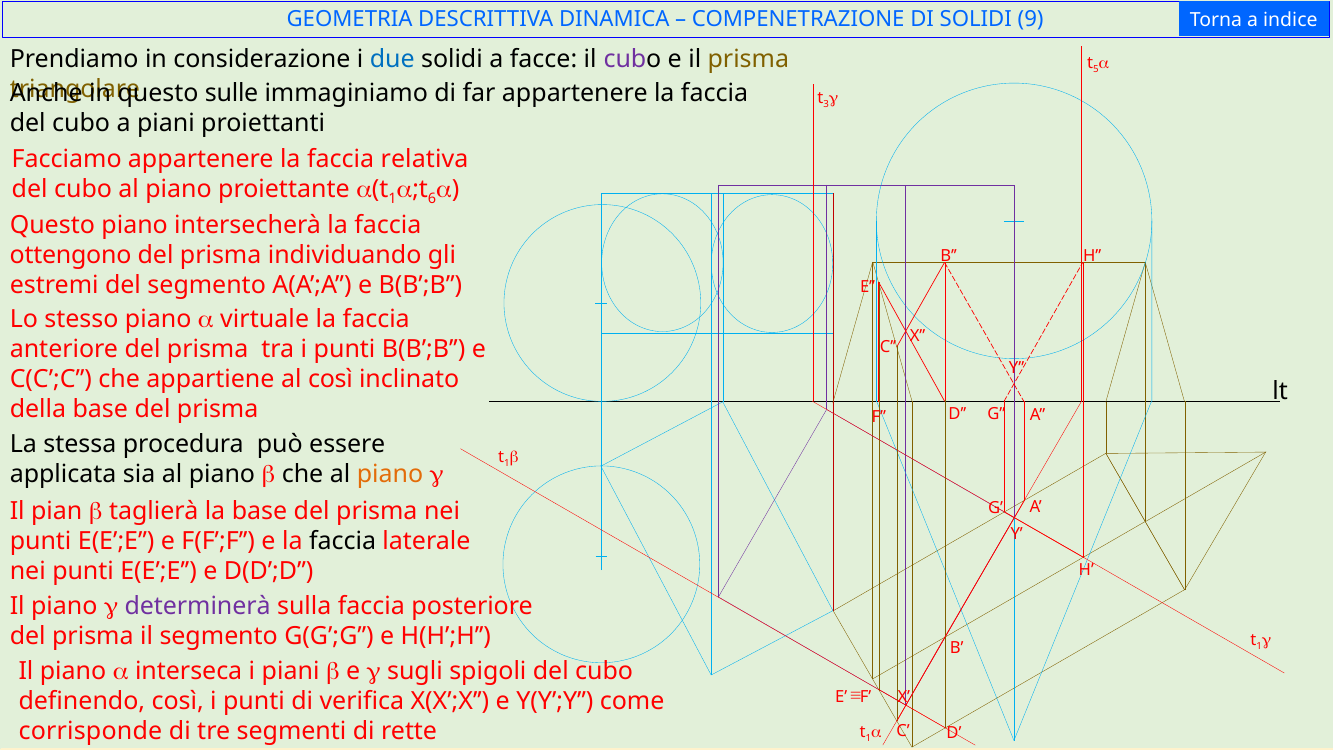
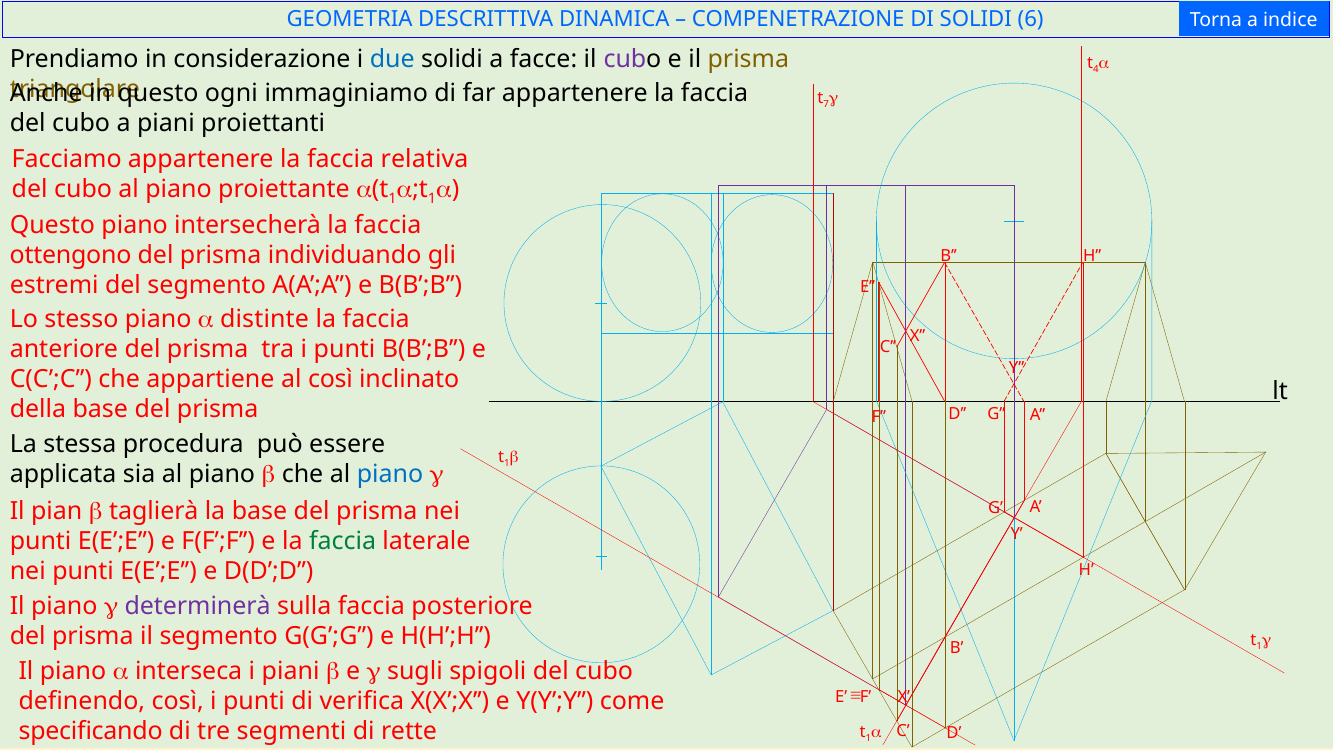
9: 9 -> 6 (1031, 19)
5: 5 -> 4 (1096, 69)
sulle: sulle -> ogni (231, 93)
3: 3 -> 7 (826, 104)
6: 6 -> 1 (432, 199)
virtuale: virtuale -> distinte (265, 319)
piano colour: orange -> blue (390, 474)
faccia colour: black -> green (343, 541)
corrisponde: corrisponde -> specificando (91, 731)
